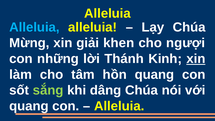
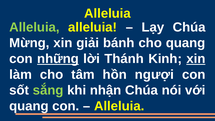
Alleluia colour: light blue -> light green (34, 27)
khen: khen -> bánh (119, 43)
cho ngượi: ngượi -> quang (186, 43)
những underline: none -> present (58, 59)
hồn quang: quang -> ngượi (154, 74)
dâng: dâng -> nhận (106, 90)
